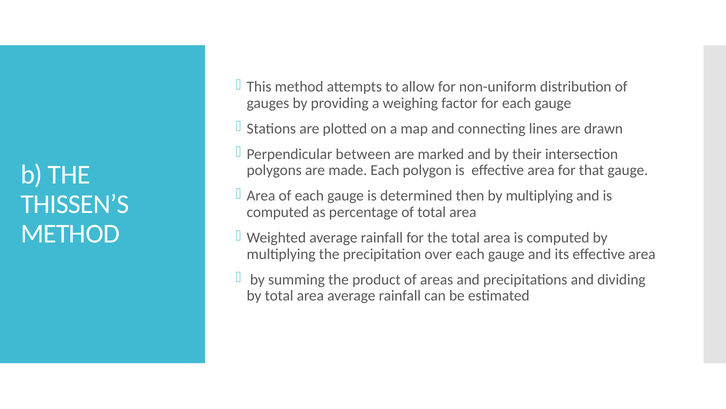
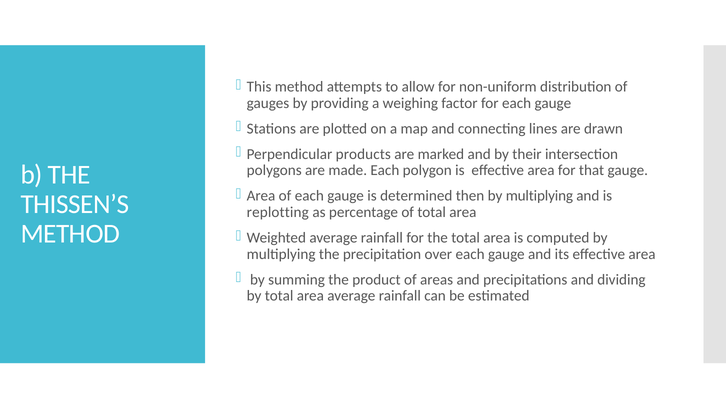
between: between -> products (363, 154)
computed: computed -> replotting (278, 212)
